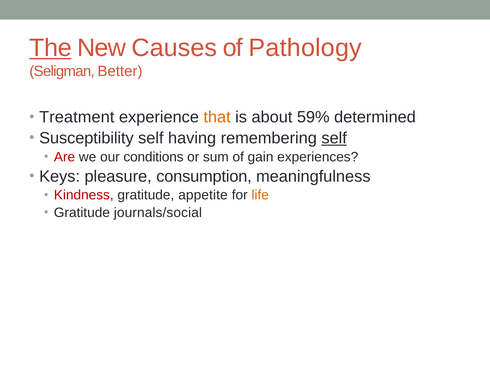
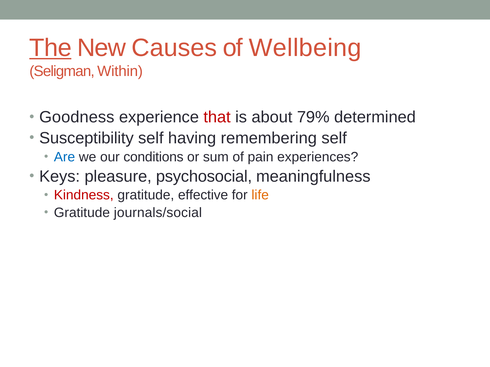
Pathology: Pathology -> Wellbeing (305, 48)
Better: Better -> Within (120, 71)
Treatment: Treatment -> Goodness (77, 117)
that colour: orange -> red (217, 117)
59%: 59% -> 79% (313, 117)
self underline: present -> none (334, 138)
Are colour: red -> blue (64, 157)
gain: gain -> pain (261, 157)
consumption: consumption -> psychosocial (204, 177)
appetite: appetite -> effective (203, 195)
